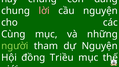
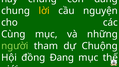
lời colour: pink -> yellow (44, 11)
dự Nguyện: Nguyện -> Chuộng (100, 46)
đồng Triều: Triều -> Đang (62, 58)
